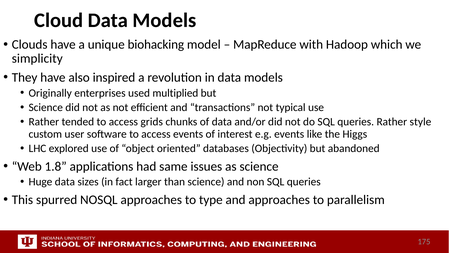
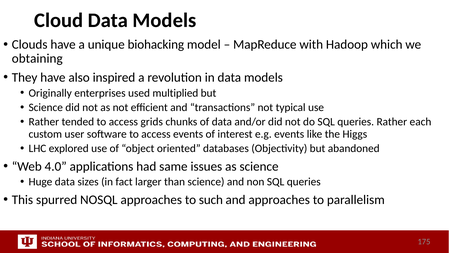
simplicity: simplicity -> obtaining (37, 59)
style: style -> each (420, 122)
1.8: 1.8 -> 4.0 (56, 166)
type: type -> such (211, 199)
